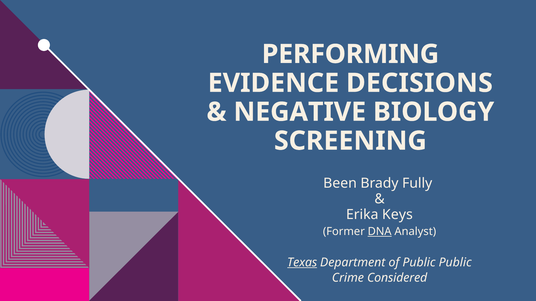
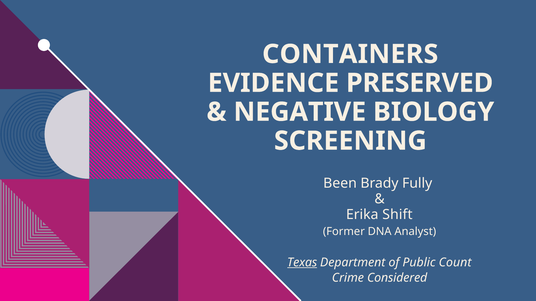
PERFORMING: PERFORMING -> CONTAINERS (350, 54)
DECISIONS: DECISIONS -> PRESERVED (420, 83)
Keys: Keys -> Shift (397, 215)
DNA underline: present -> none (380, 232)
Public Public: Public -> Count (455, 263)
